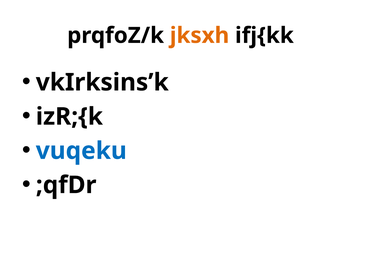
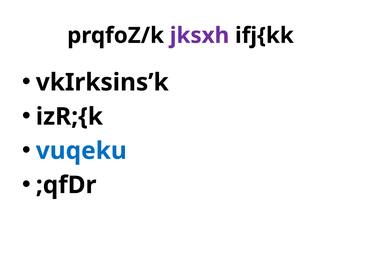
jksxh colour: orange -> purple (200, 36)
